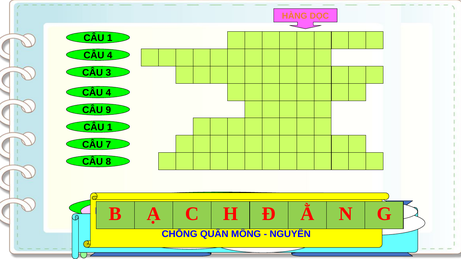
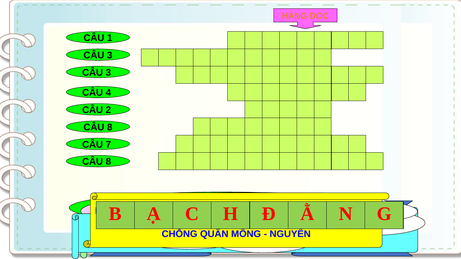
4: 4 -> 3 (110, 55)
CÂU 9: 9 -> 2 (108, 110)
1: 1 -> 8 (110, 127)
